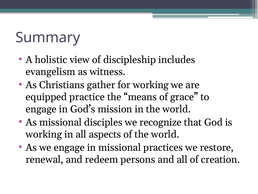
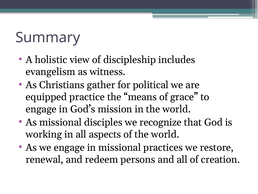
for working: working -> political (151, 85)
